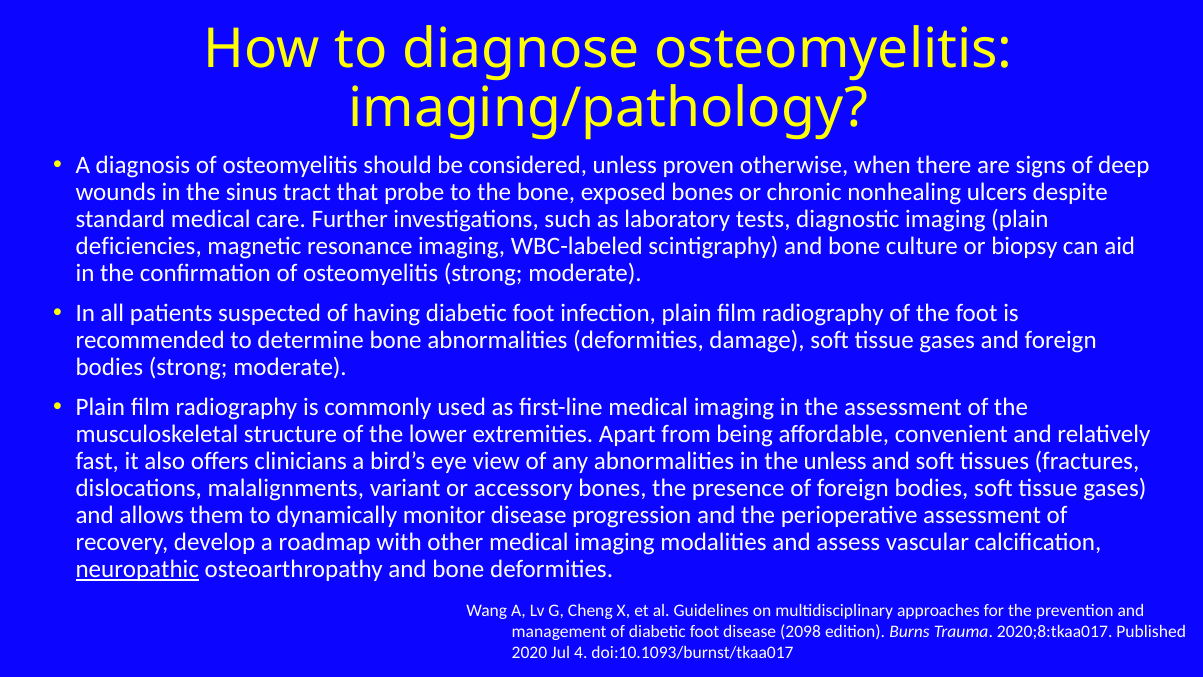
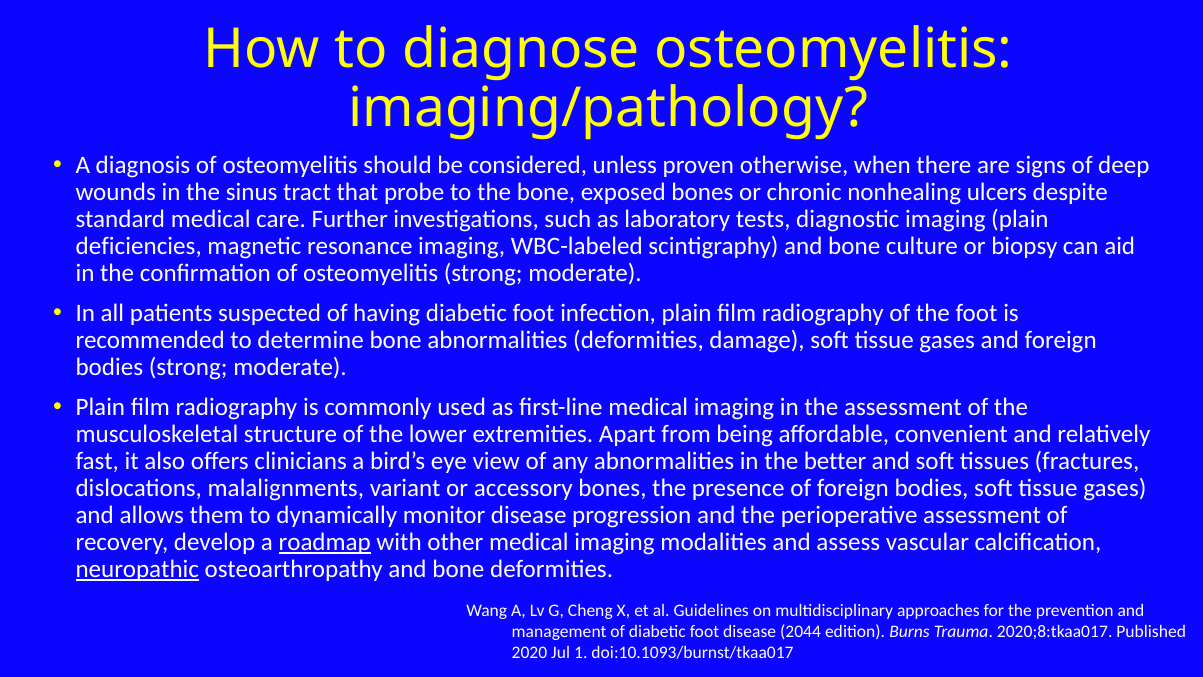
the unless: unless -> better (835, 461)
roadmap underline: none -> present (325, 542)
2098: 2098 -> 2044 (801, 632)
4: 4 -> 1 (581, 653)
